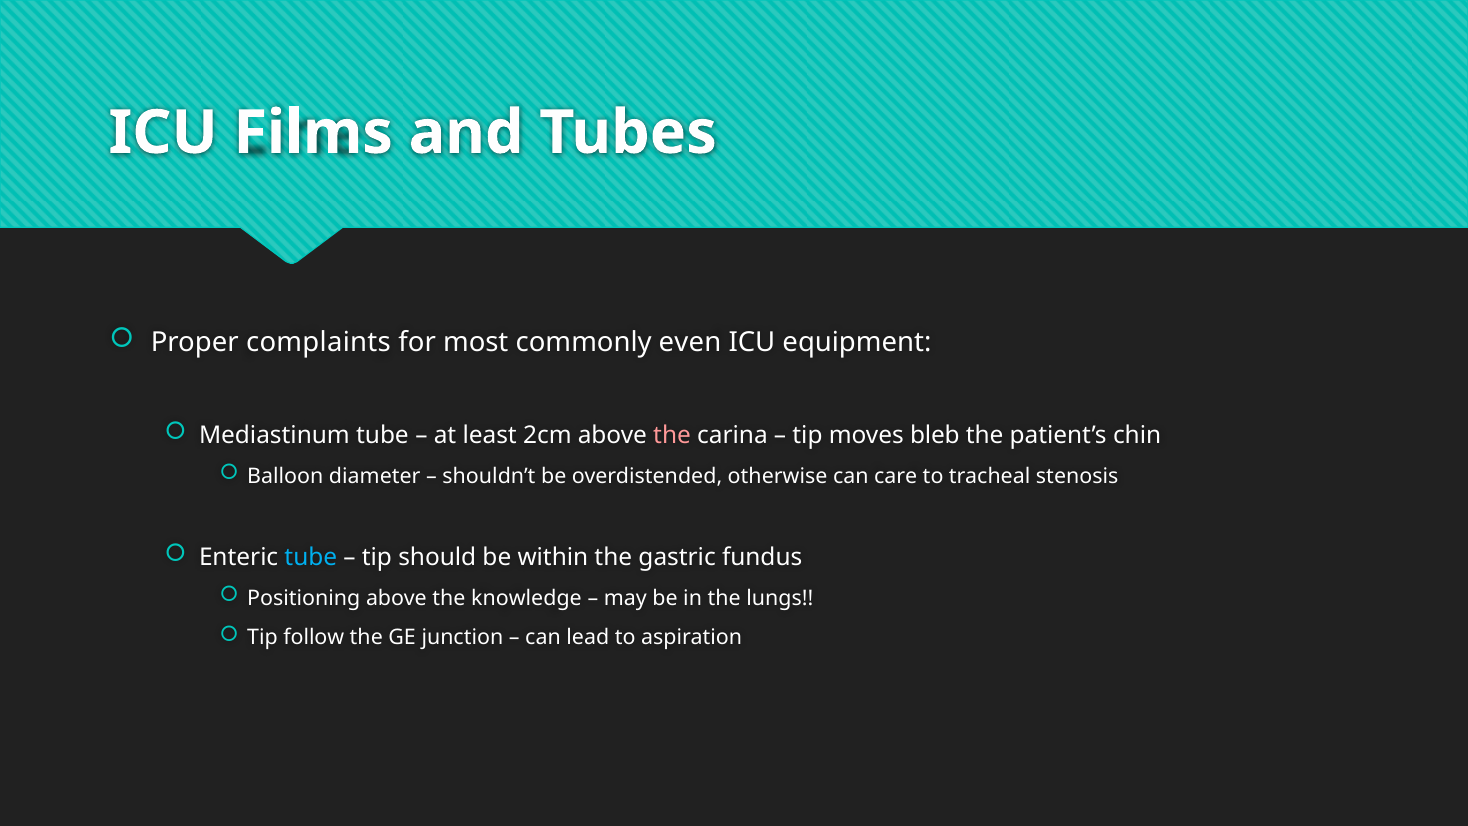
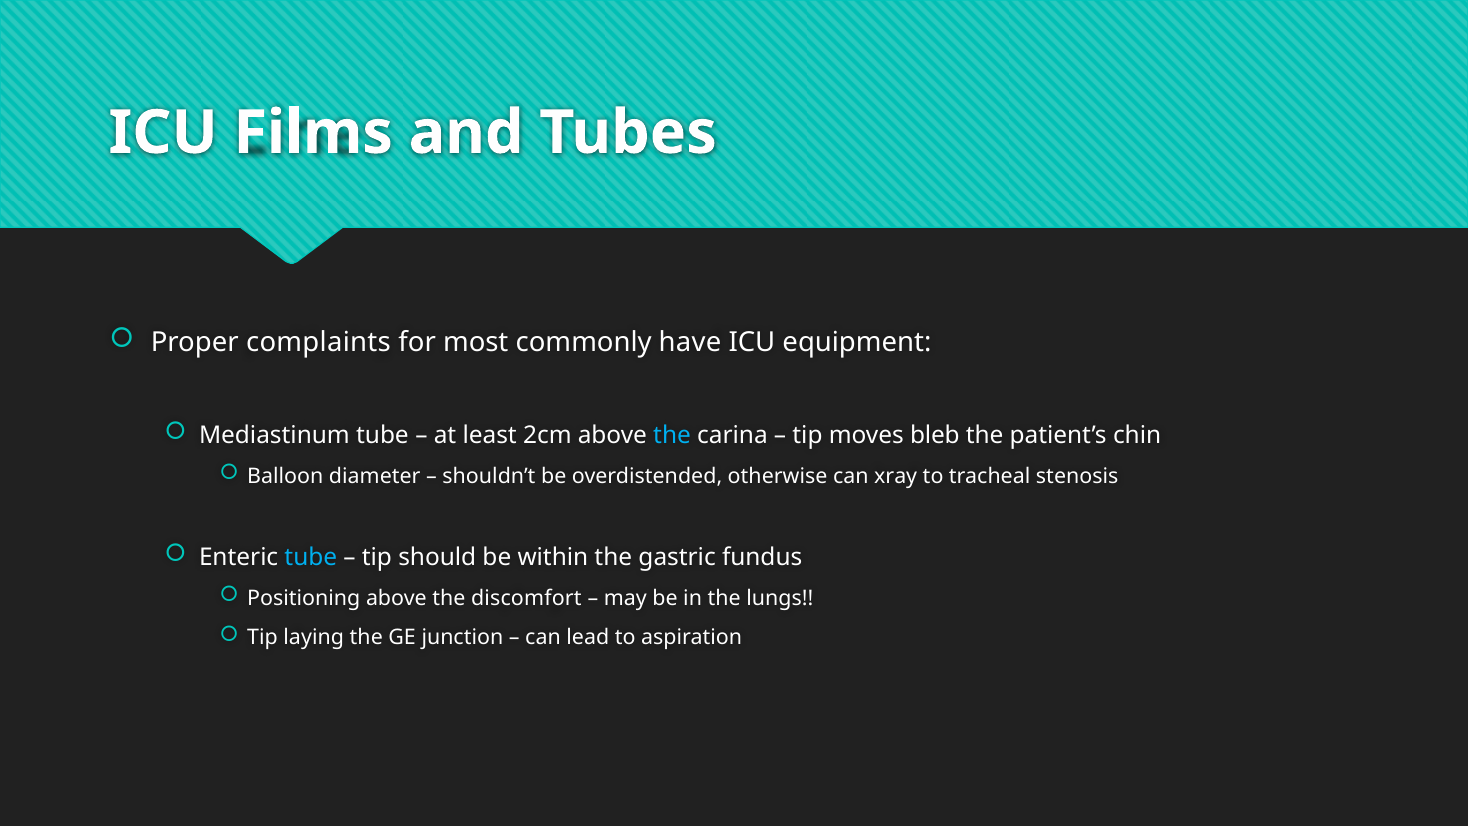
even: even -> have (690, 343)
the colour: pink -> light blue (672, 435)
care: care -> xray (896, 476)
knowledge: knowledge -> discomfort (526, 598)
follow: follow -> laying (314, 637)
